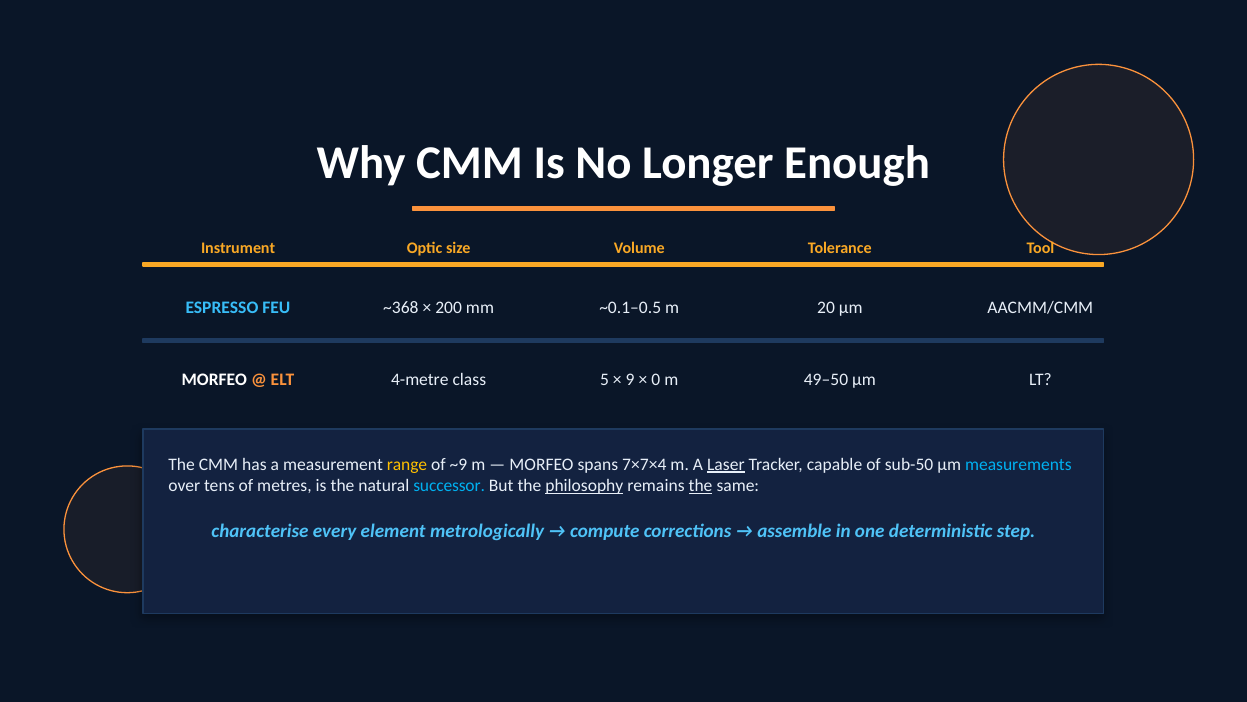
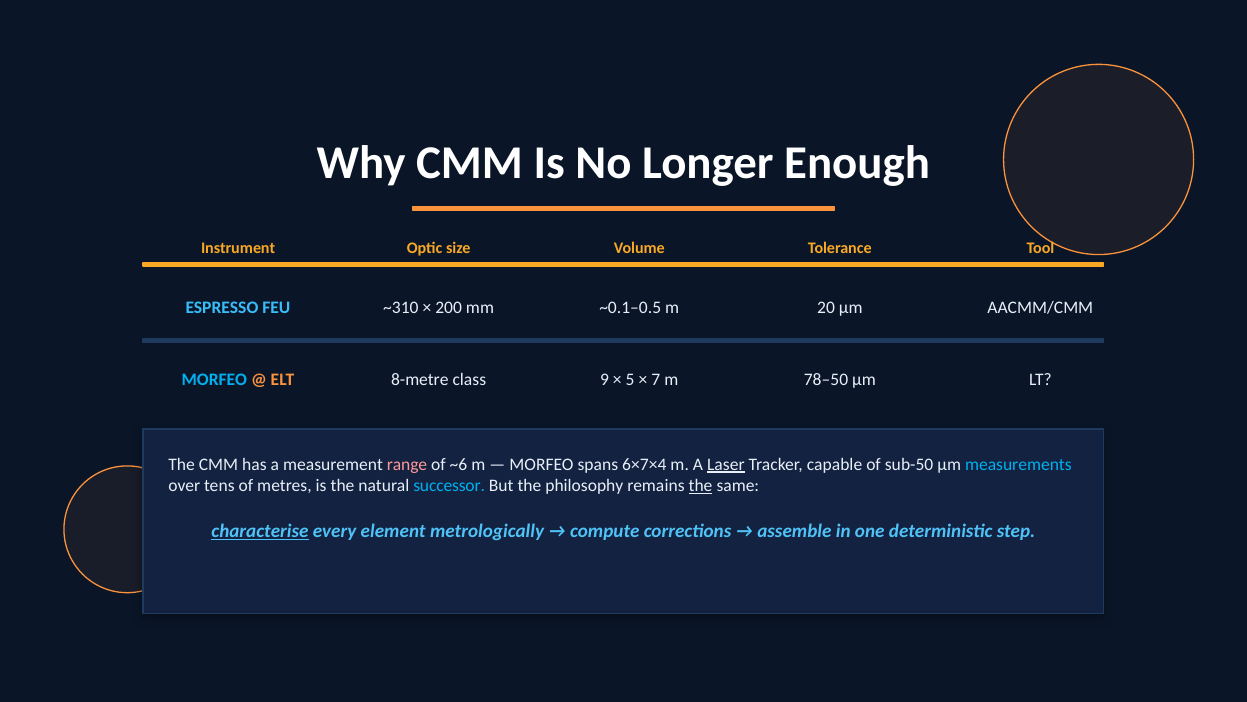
~368: ~368 -> ~310 (401, 307)
MORFEO colour: white -> light blue (214, 379)
4-metre: 4-metre -> 8-metre (420, 379)
5: 5 -> 9 (605, 379)
9: 9 -> 5 (630, 379)
0: 0 -> 7 (656, 379)
49–50: 49–50 -> 78–50 (826, 379)
range colour: yellow -> pink (407, 464)
~9: ~9 -> ~6 (459, 464)
7×7×4: 7×7×4 -> 6×7×4 (644, 464)
philosophy underline: present -> none (584, 485)
characterise underline: none -> present (260, 531)
